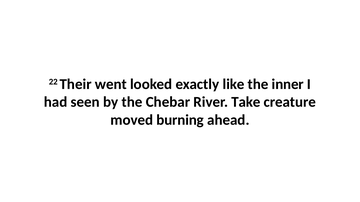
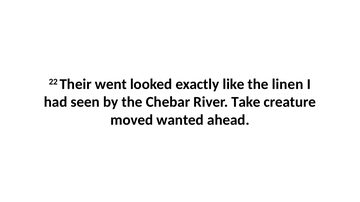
inner: inner -> linen (288, 84)
burning: burning -> wanted (180, 120)
